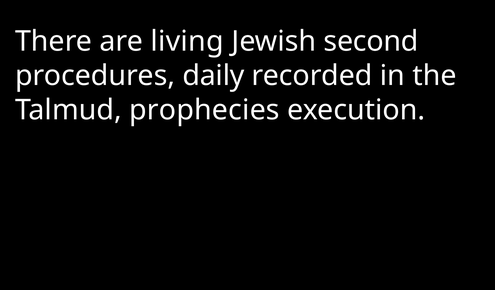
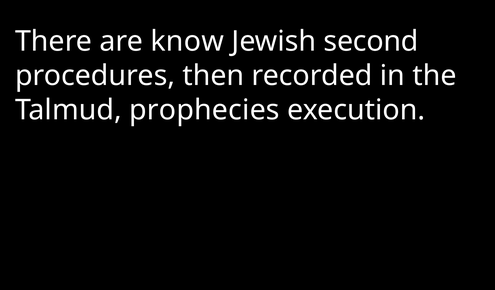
living: living -> know (187, 41)
daily: daily -> then (213, 76)
